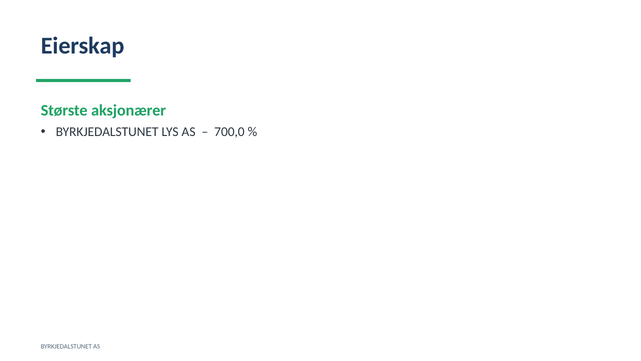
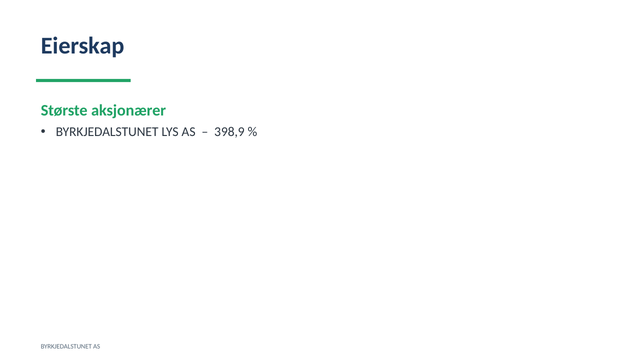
700,0: 700,0 -> 398,9 (229, 132)
